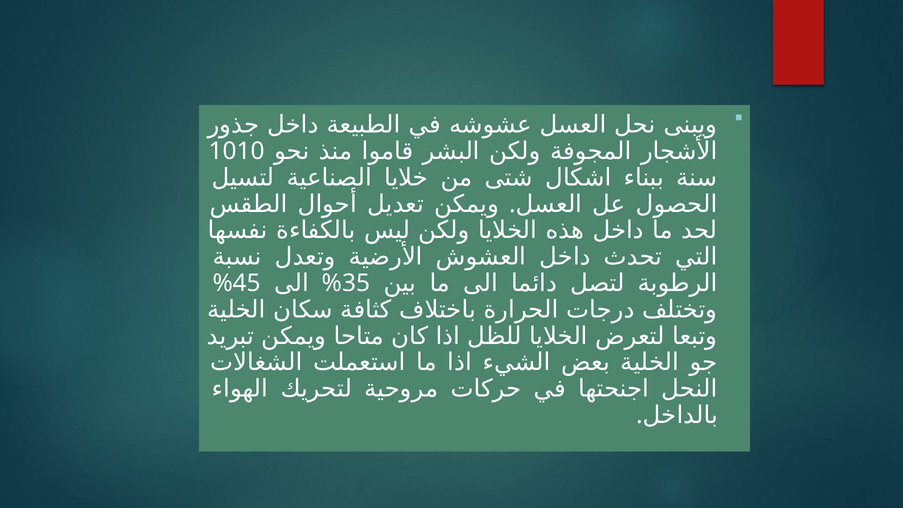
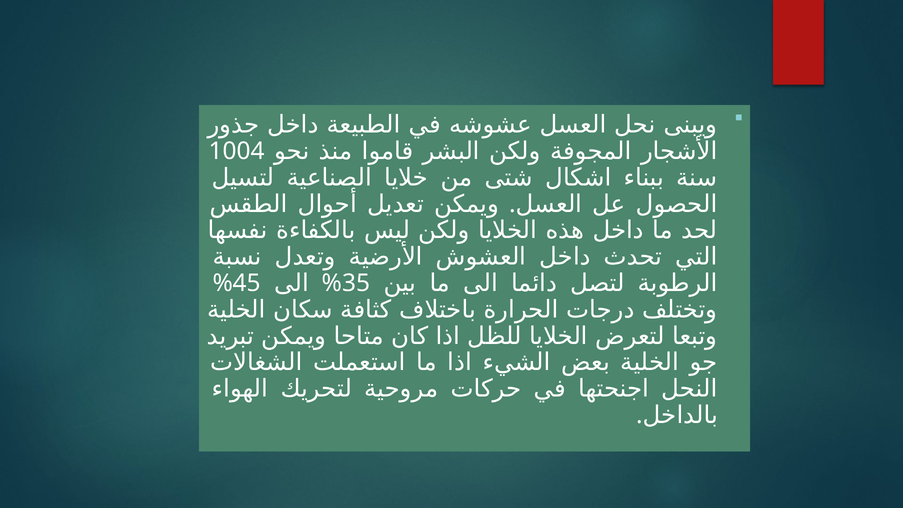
1010: 1010 -> 1004 (237, 151)
